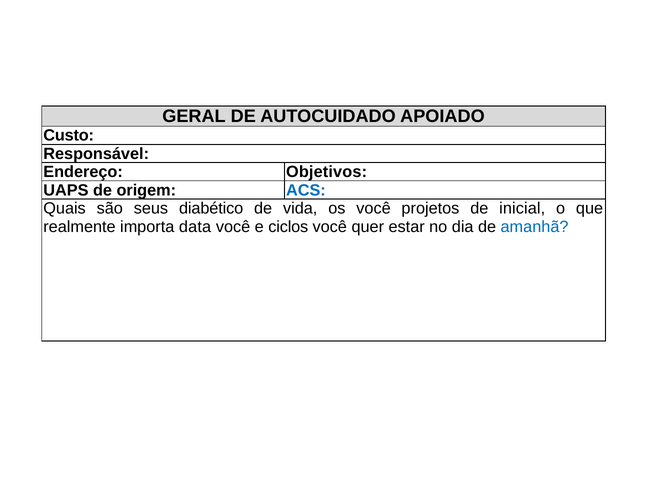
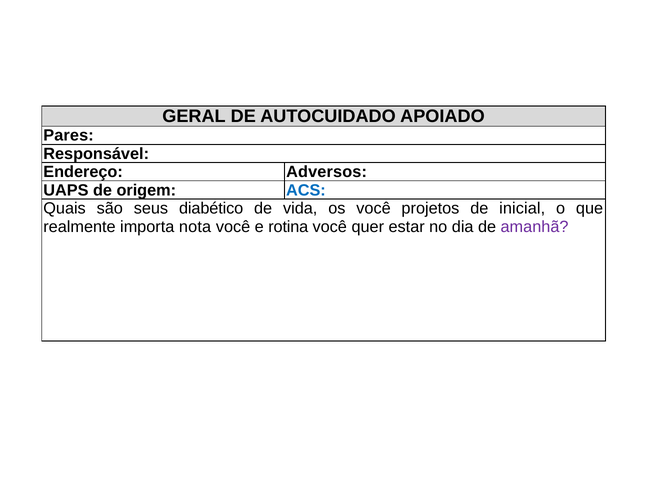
Custo: Custo -> Pares (69, 136)
Objetivos: Objetivos -> Adversos (327, 172)
data: data -> nota (195, 227)
ciclos: ciclos -> rotina (288, 227)
amanhã colour: blue -> purple (535, 227)
